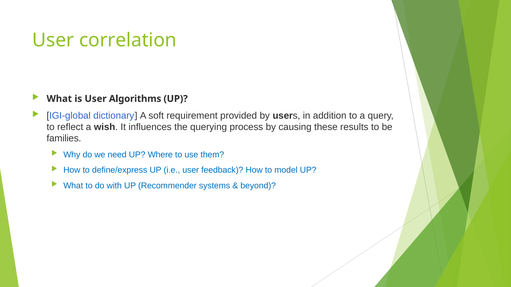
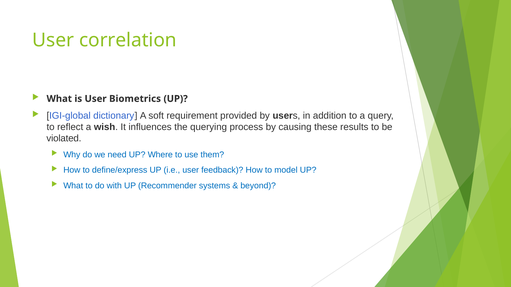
Algorithms: Algorithms -> Biometrics (135, 99)
families: families -> violated (64, 139)
